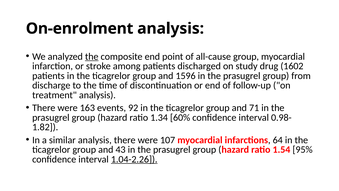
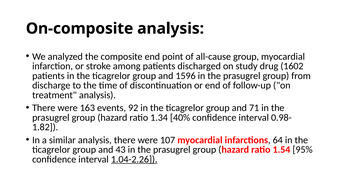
On-enrolment: On-enrolment -> On-composite (80, 28)
the underline: present -> none (92, 56)
60%: 60% -> 40% (180, 117)
